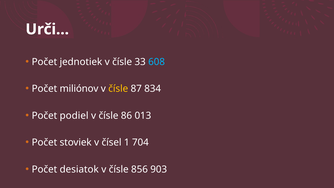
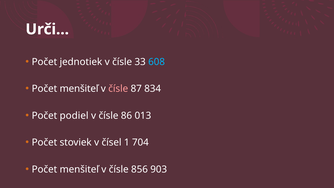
miliónov: miliónov -> menšiteľ (79, 89)
čísle colour: yellow -> pink (118, 89)
desiatok: desiatok -> menšiteľ (79, 169)
